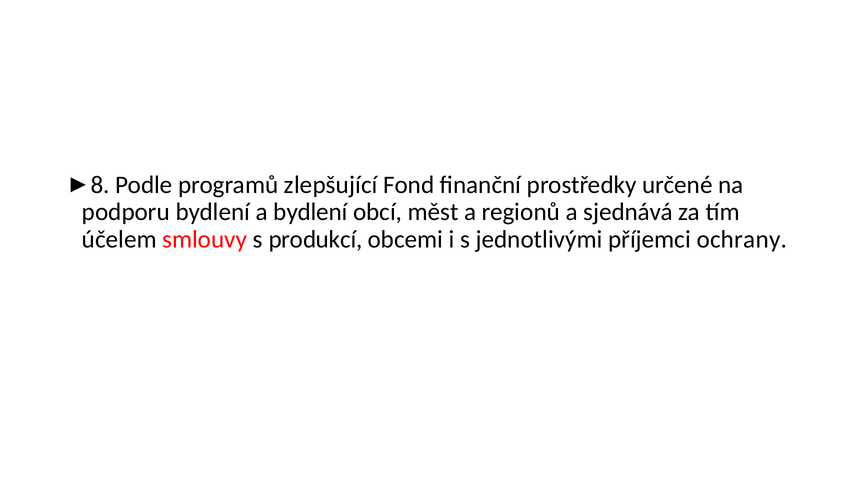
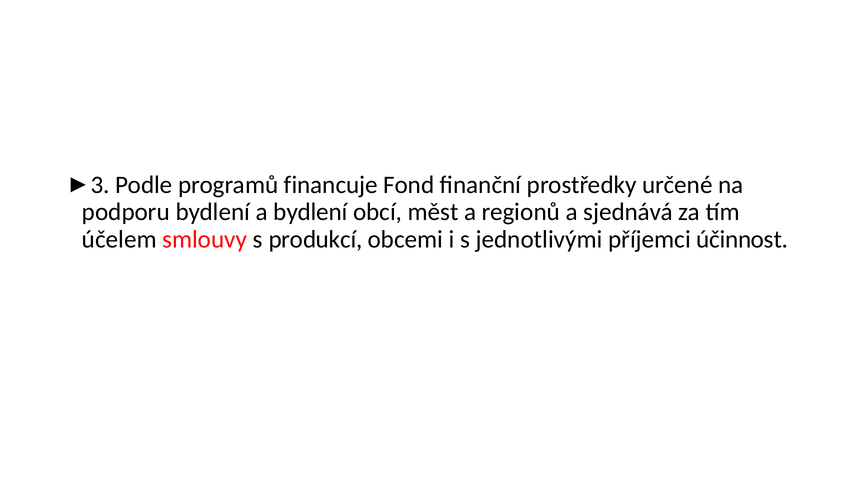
8: 8 -> 3 (100, 185)
zlepšující: zlepšující -> financuje (331, 185)
ochrany: ochrany -> účinnost (742, 240)
